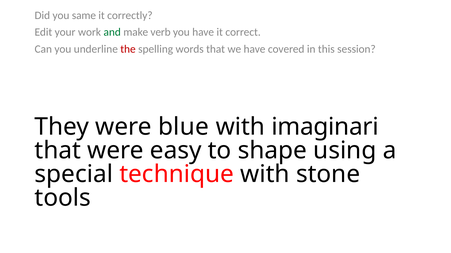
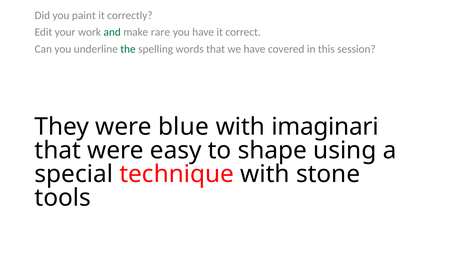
same: same -> paint (84, 15)
verb: verb -> rare (160, 32)
the colour: red -> green (128, 49)
